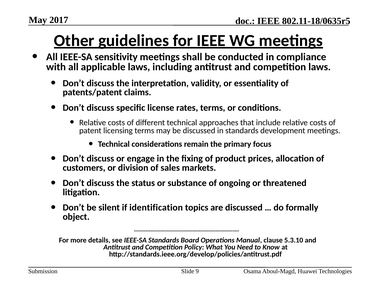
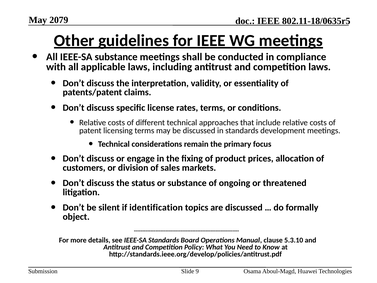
2017: 2017 -> 2079 (59, 20)
IEEE-SA sensitivity: sensitivity -> substance (116, 57)
